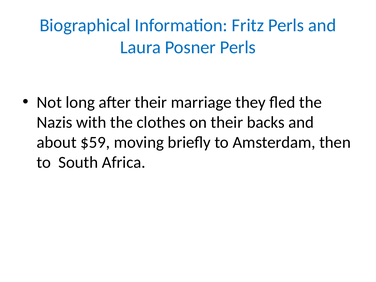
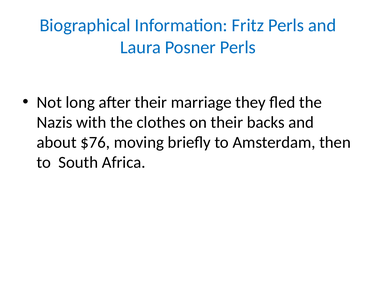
$59: $59 -> $76 (95, 142)
